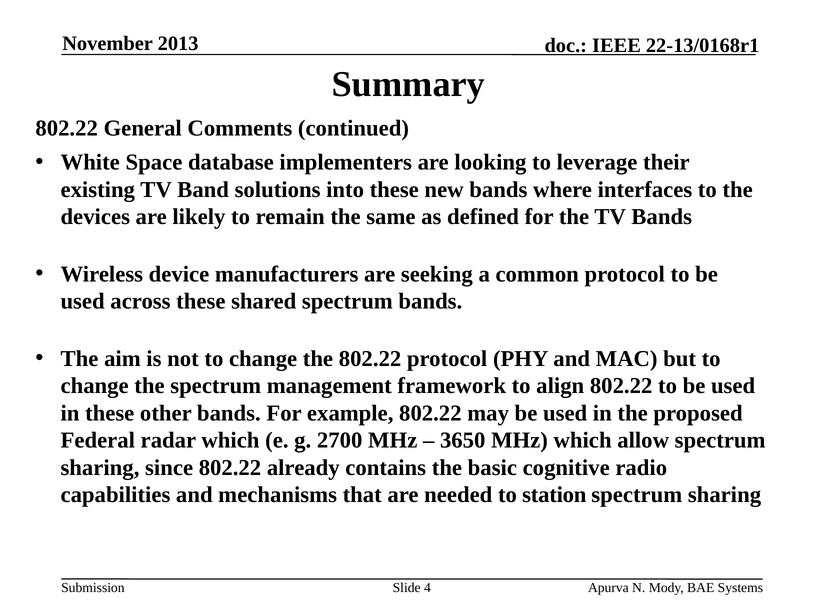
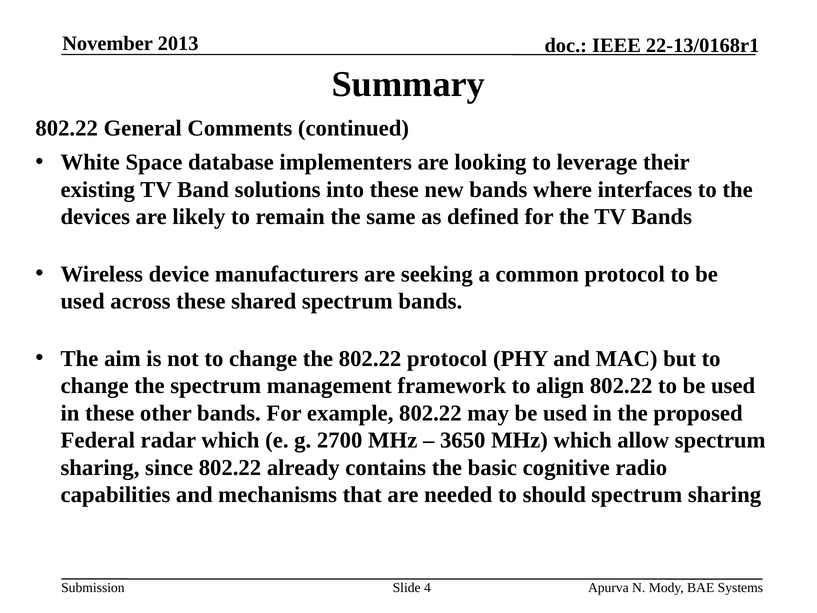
station: station -> should (554, 495)
